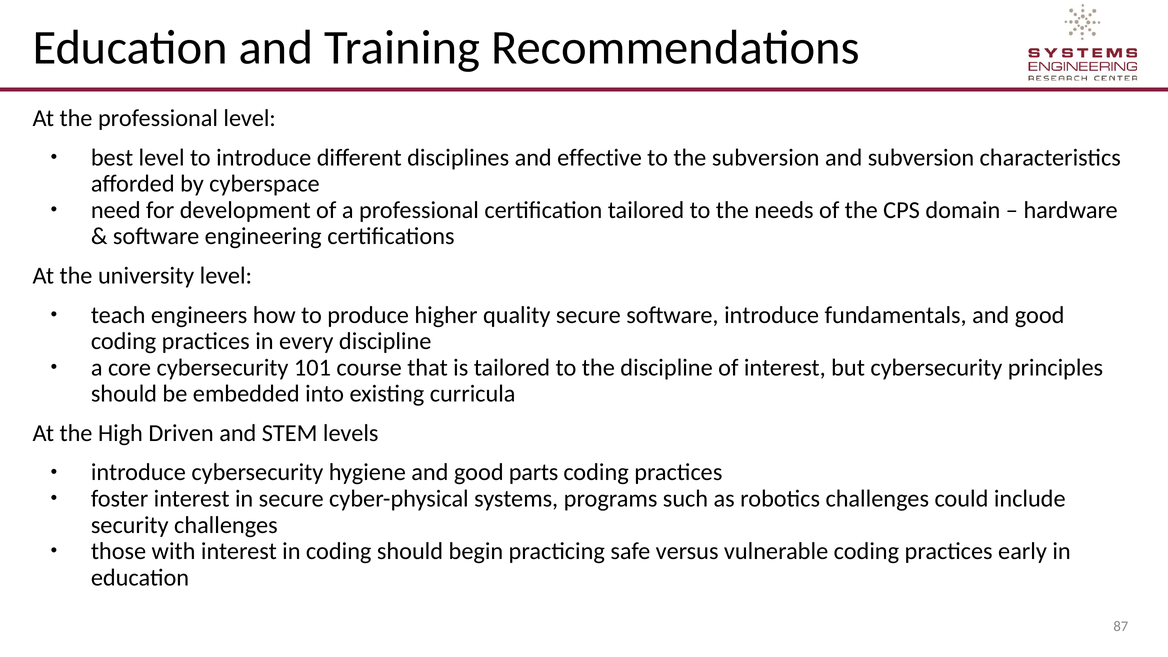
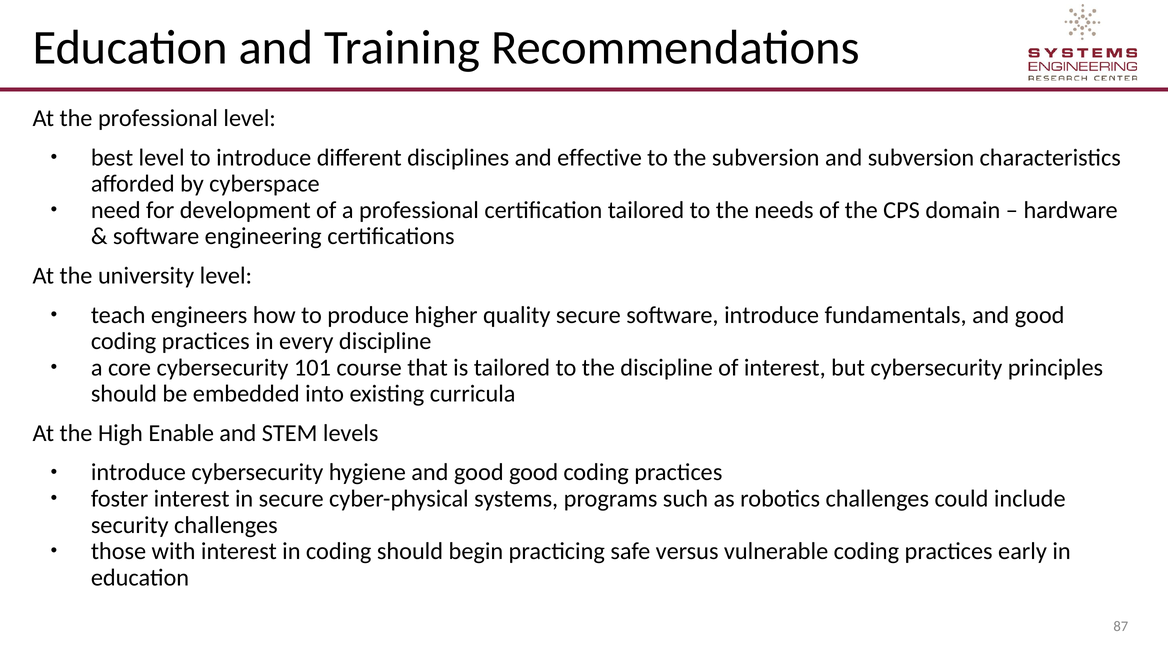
Driven: Driven -> Enable (181, 433)
good parts: parts -> good (534, 472)
